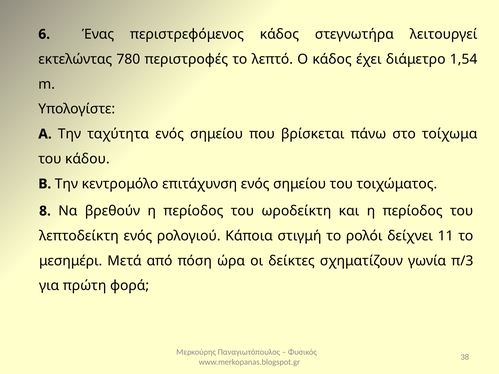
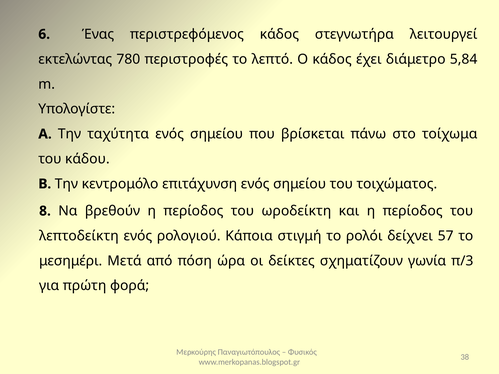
1,54: 1,54 -> 5,84 (464, 59)
11: 11 -> 57 (446, 236)
